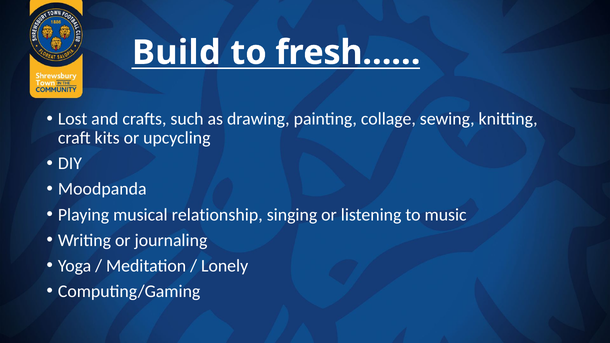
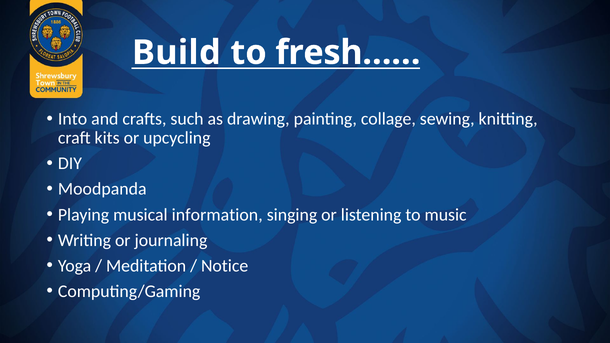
Lost: Lost -> Into (73, 119)
relationship: relationship -> information (217, 215)
Lonely: Lonely -> Notice (225, 266)
